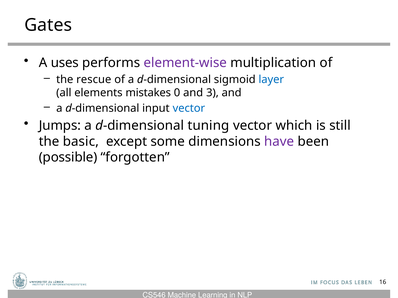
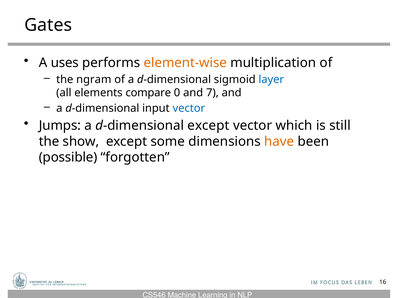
element-wise colour: purple -> orange (185, 63)
rescue: rescue -> ngram (94, 80)
mistakes: mistakes -> compare (148, 93)
3: 3 -> 7 (212, 93)
d-dimensional tuning: tuning -> except (208, 126)
basic: basic -> show (81, 142)
have colour: purple -> orange (279, 142)
